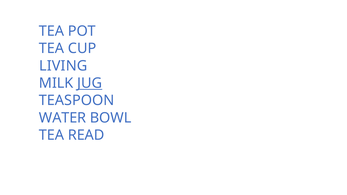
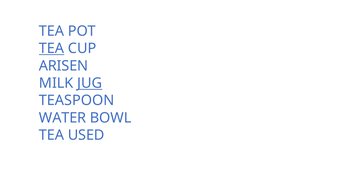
TEA underline: none -> present (52, 48)
LIVING: LIVING -> ARISEN (63, 66)
READ: READ -> USED (86, 135)
